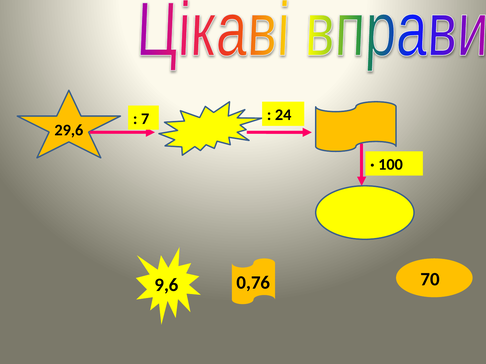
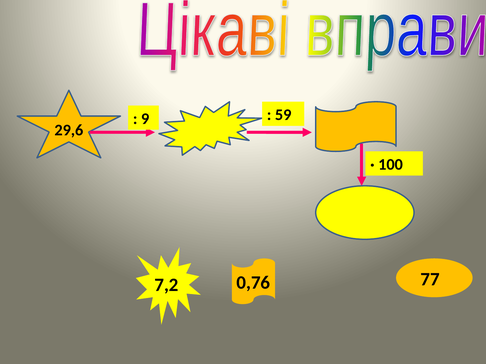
7: 7 -> 9 (145, 119)
24: 24 -> 59 (283, 115)
9,6: 9,6 -> 7,2 (167, 285)
70: 70 -> 77 (430, 280)
